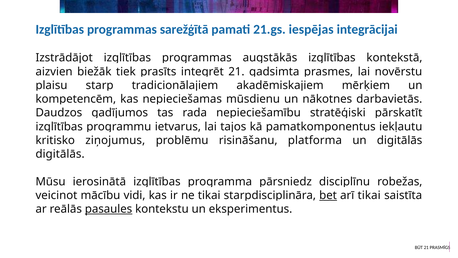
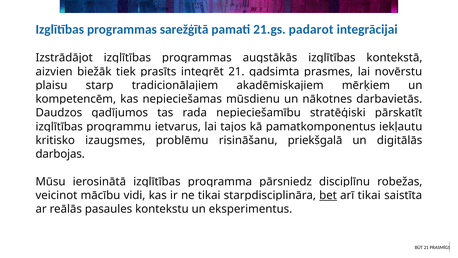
iespējas: iespējas -> padarot (311, 30)
ziņojumus: ziņojumus -> izaugsmes (115, 140)
platforma: platforma -> priekšgalā (315, 140)
digitālās: digitālās -> darbojas (60, 154)
pasaules underline: present -> none (109, 209)
